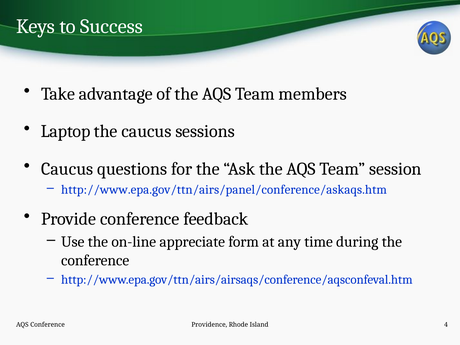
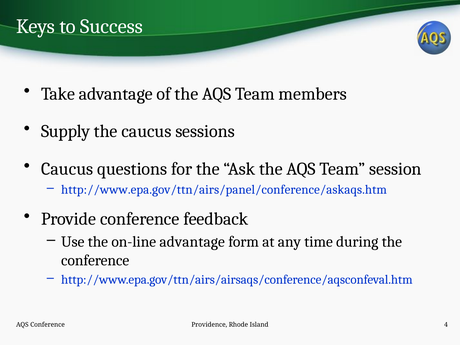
Laptop: Laptop -> Supply (66, 131)
on-line appreciate: appreciate -> advantage (192, 242)
